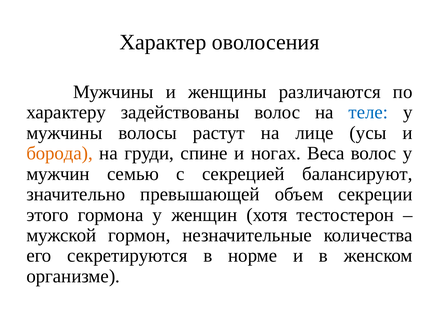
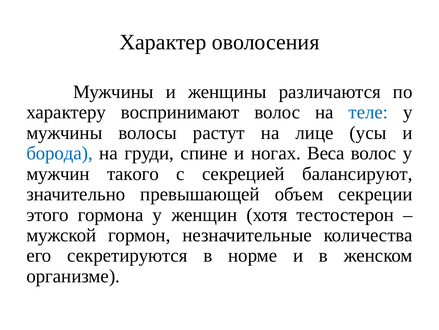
задействованы: задействованы -> воспринимают (180, 112)
борода colour: orange -> blue (60, 153)
семью: семью -> такого (133, 173)
